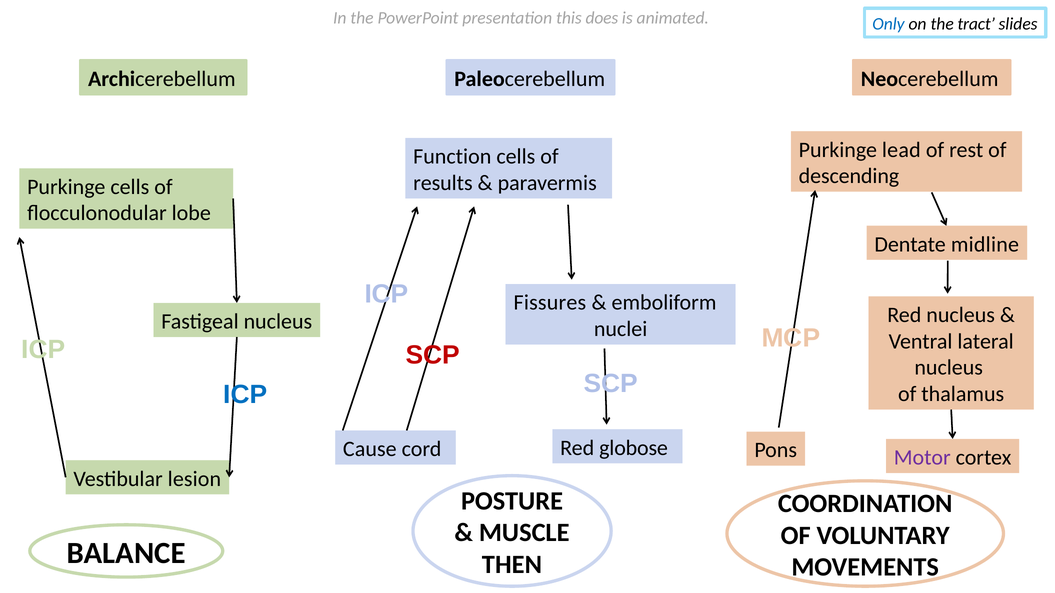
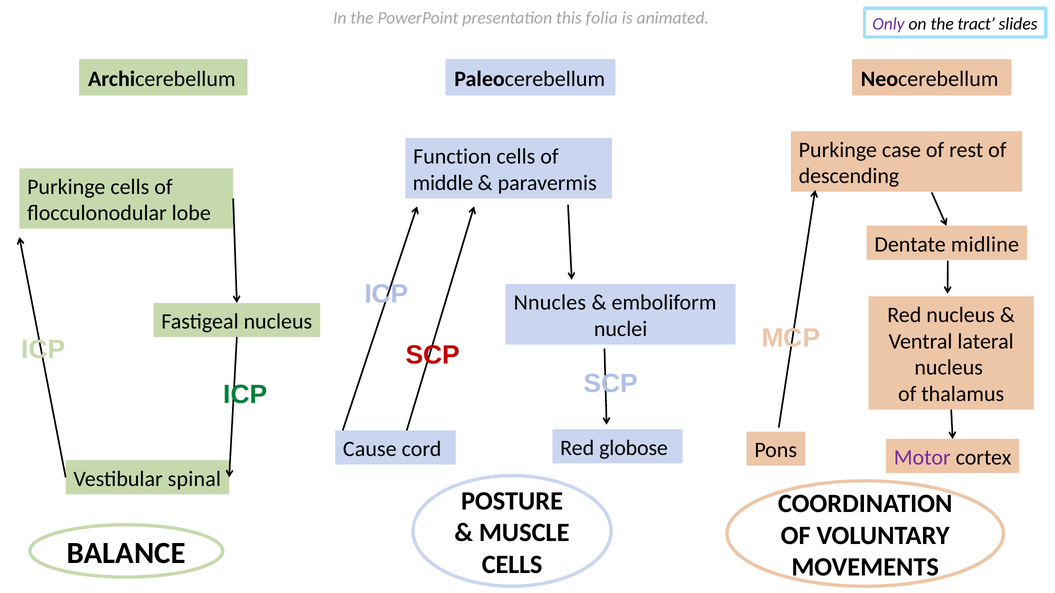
does: does -> folia (602, 18)
Only colour: blue -> purple (888, 24)
lead: lead -> case (902, 150)
results: results -> middle (443, 183)
Fissures: Fissures -> Nnucles (550, 303)
ICP colour: blue -> green (245, 395)
lesion: lesion -> spinal (194, 479)
THEN: THEN -> CELLS (512, 565)
